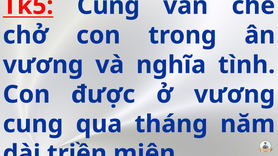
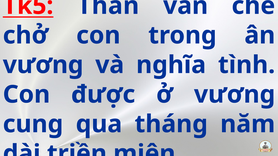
Cung: Cung -> Thân (108, 6)
